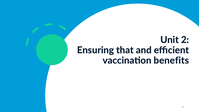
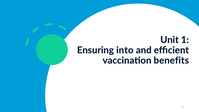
2: 2 -> 1 (185, 40)
that: that -> into (125, 50)
